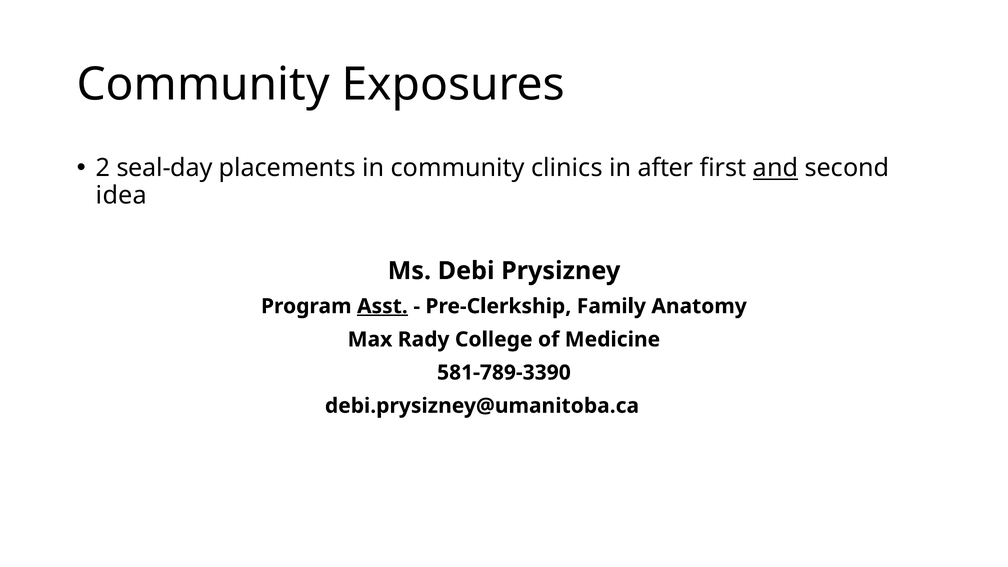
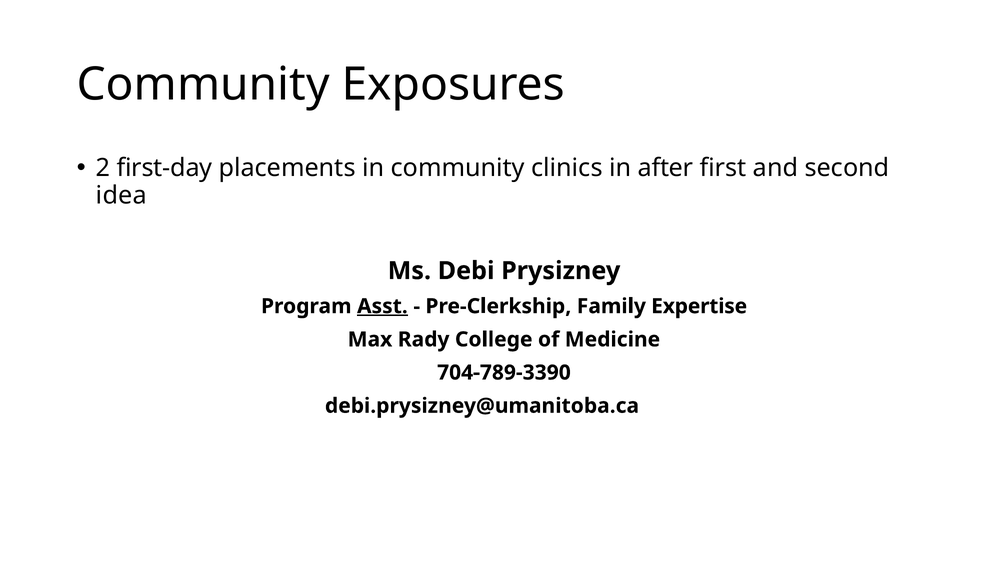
seal-day: seal-day -> first-day (165, 168)
and underline: present -> none (776, 168)
Anatomy: Anatomy -> Expertise (699, 306)
581-789-3390: 581-789-3390 -> 704-789-3390 (504, 373)
